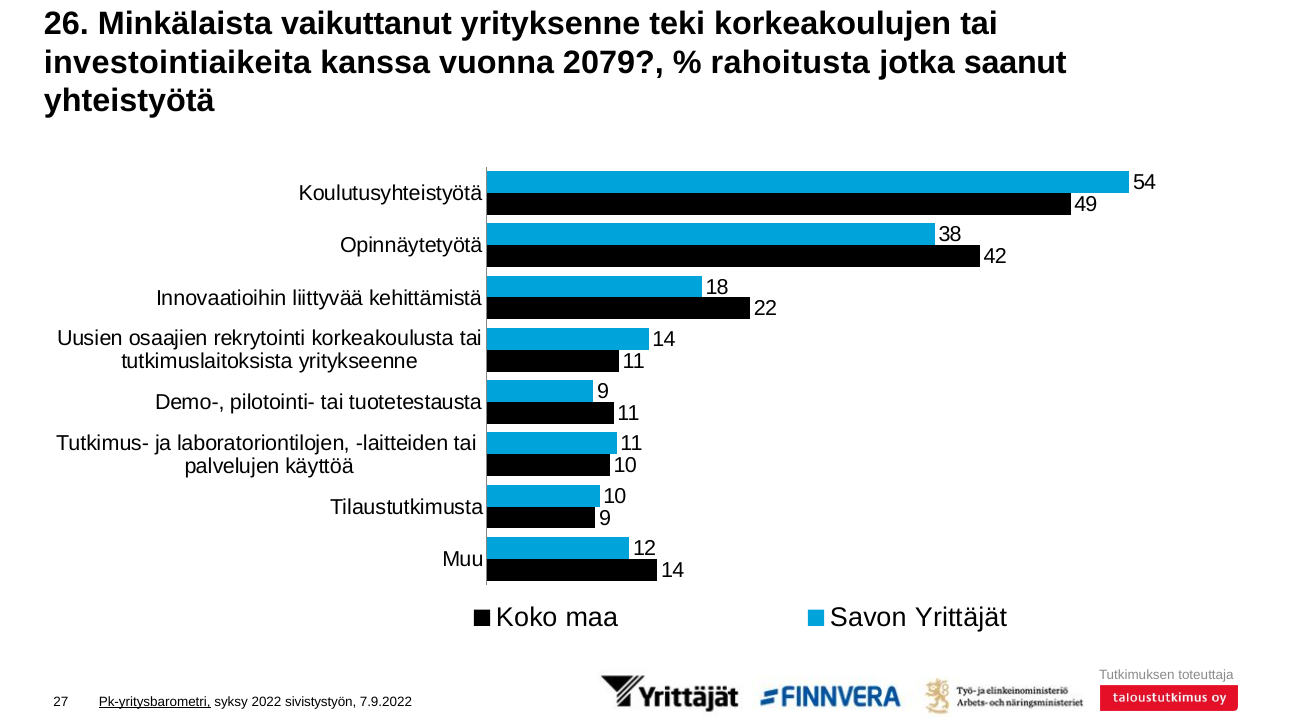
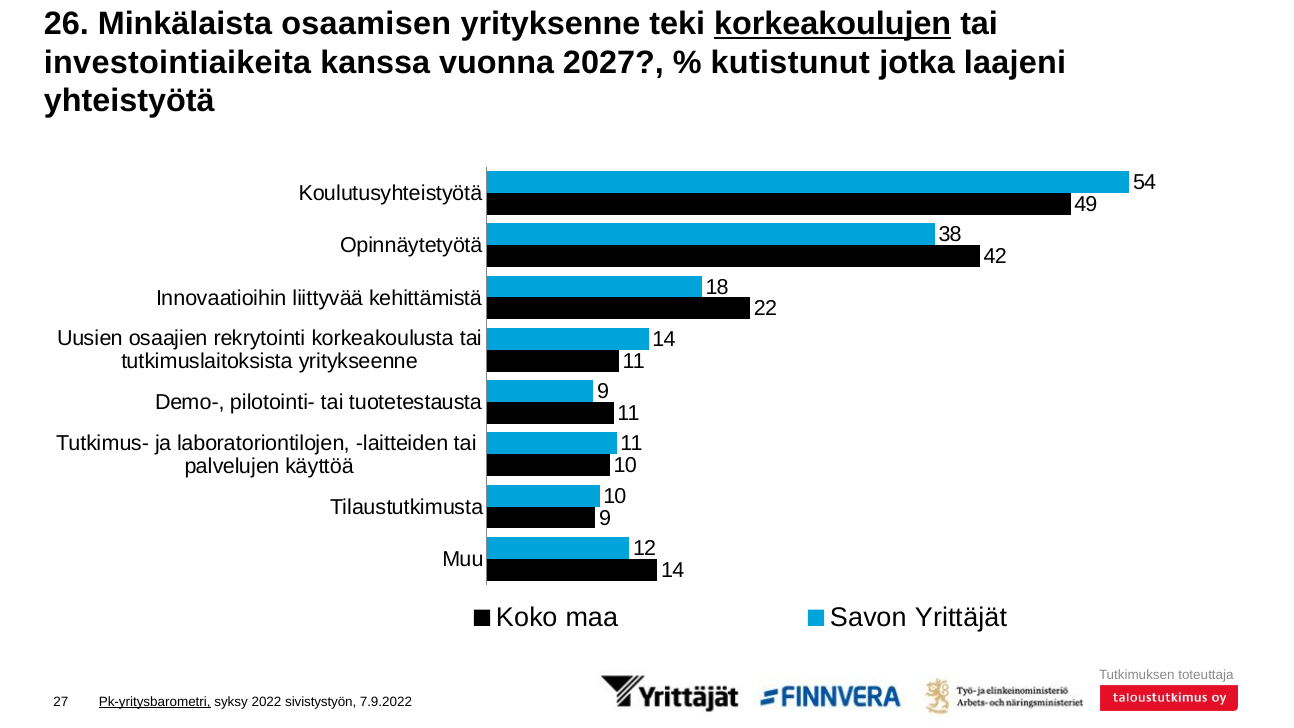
vaikuttanut: vaikuttanut -> osaamisen (366, 24)
korkeakoulujen underline: none -> present (833, 24)
2079: 2079 -> 2027 (613, 62)
rahoitusta: rahoitusta -> kutistunut (790, 62)
saanut: saanut -> laajeni (1015, 62)
